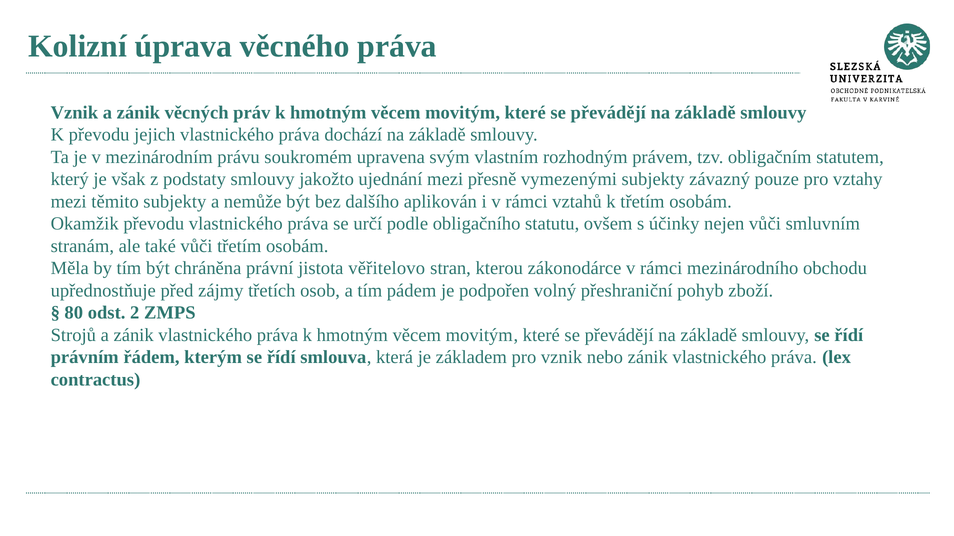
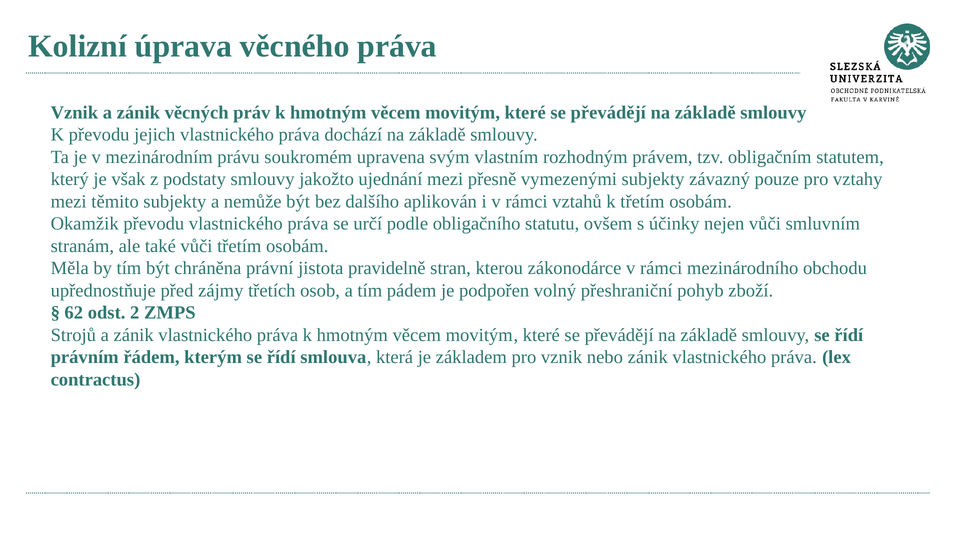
věřitelovo: věřitelovo -> pravidelně (387, 269)
80: 80 -> 62 (74, 313)
